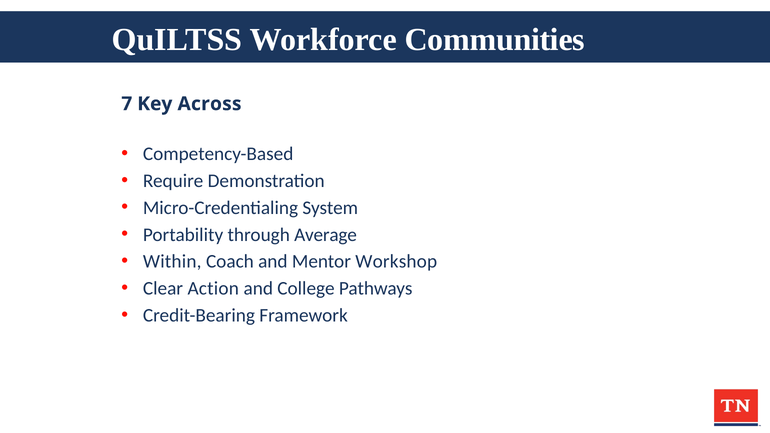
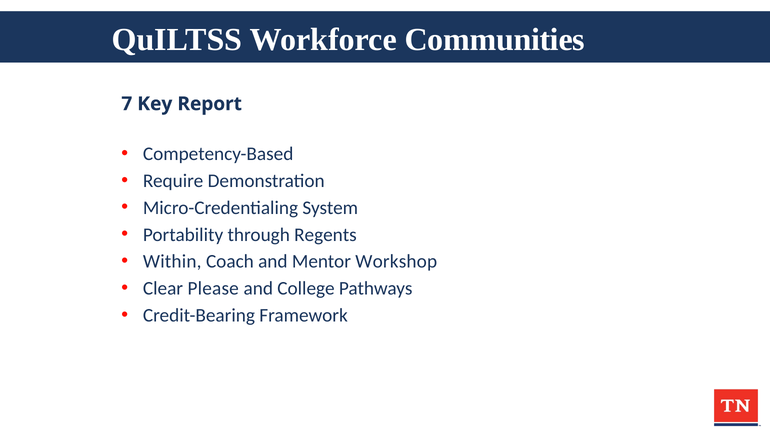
Across: Across -> Report (210, 104)
Average: Average -> Regents (325, 235)
Action: Action -> Please (213, 289)
